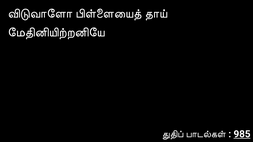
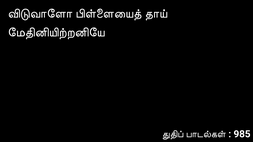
985 underline: present -> none (242, 134)
